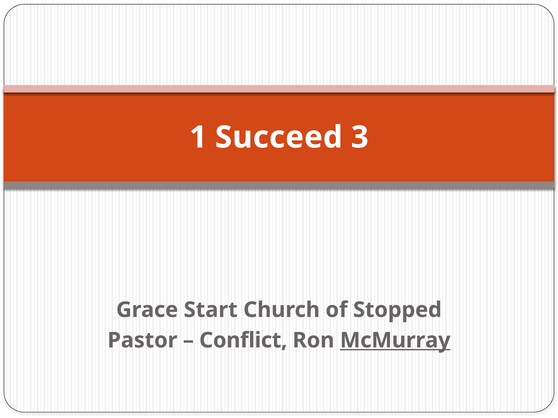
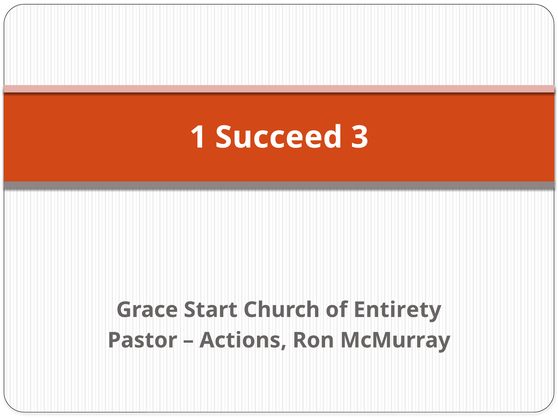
Stopped: Stopped -> Entirety (397, 310)
Conflict: Conflict -> Actions (243, 341)
McMurray underline: present -> none (395, 341)
